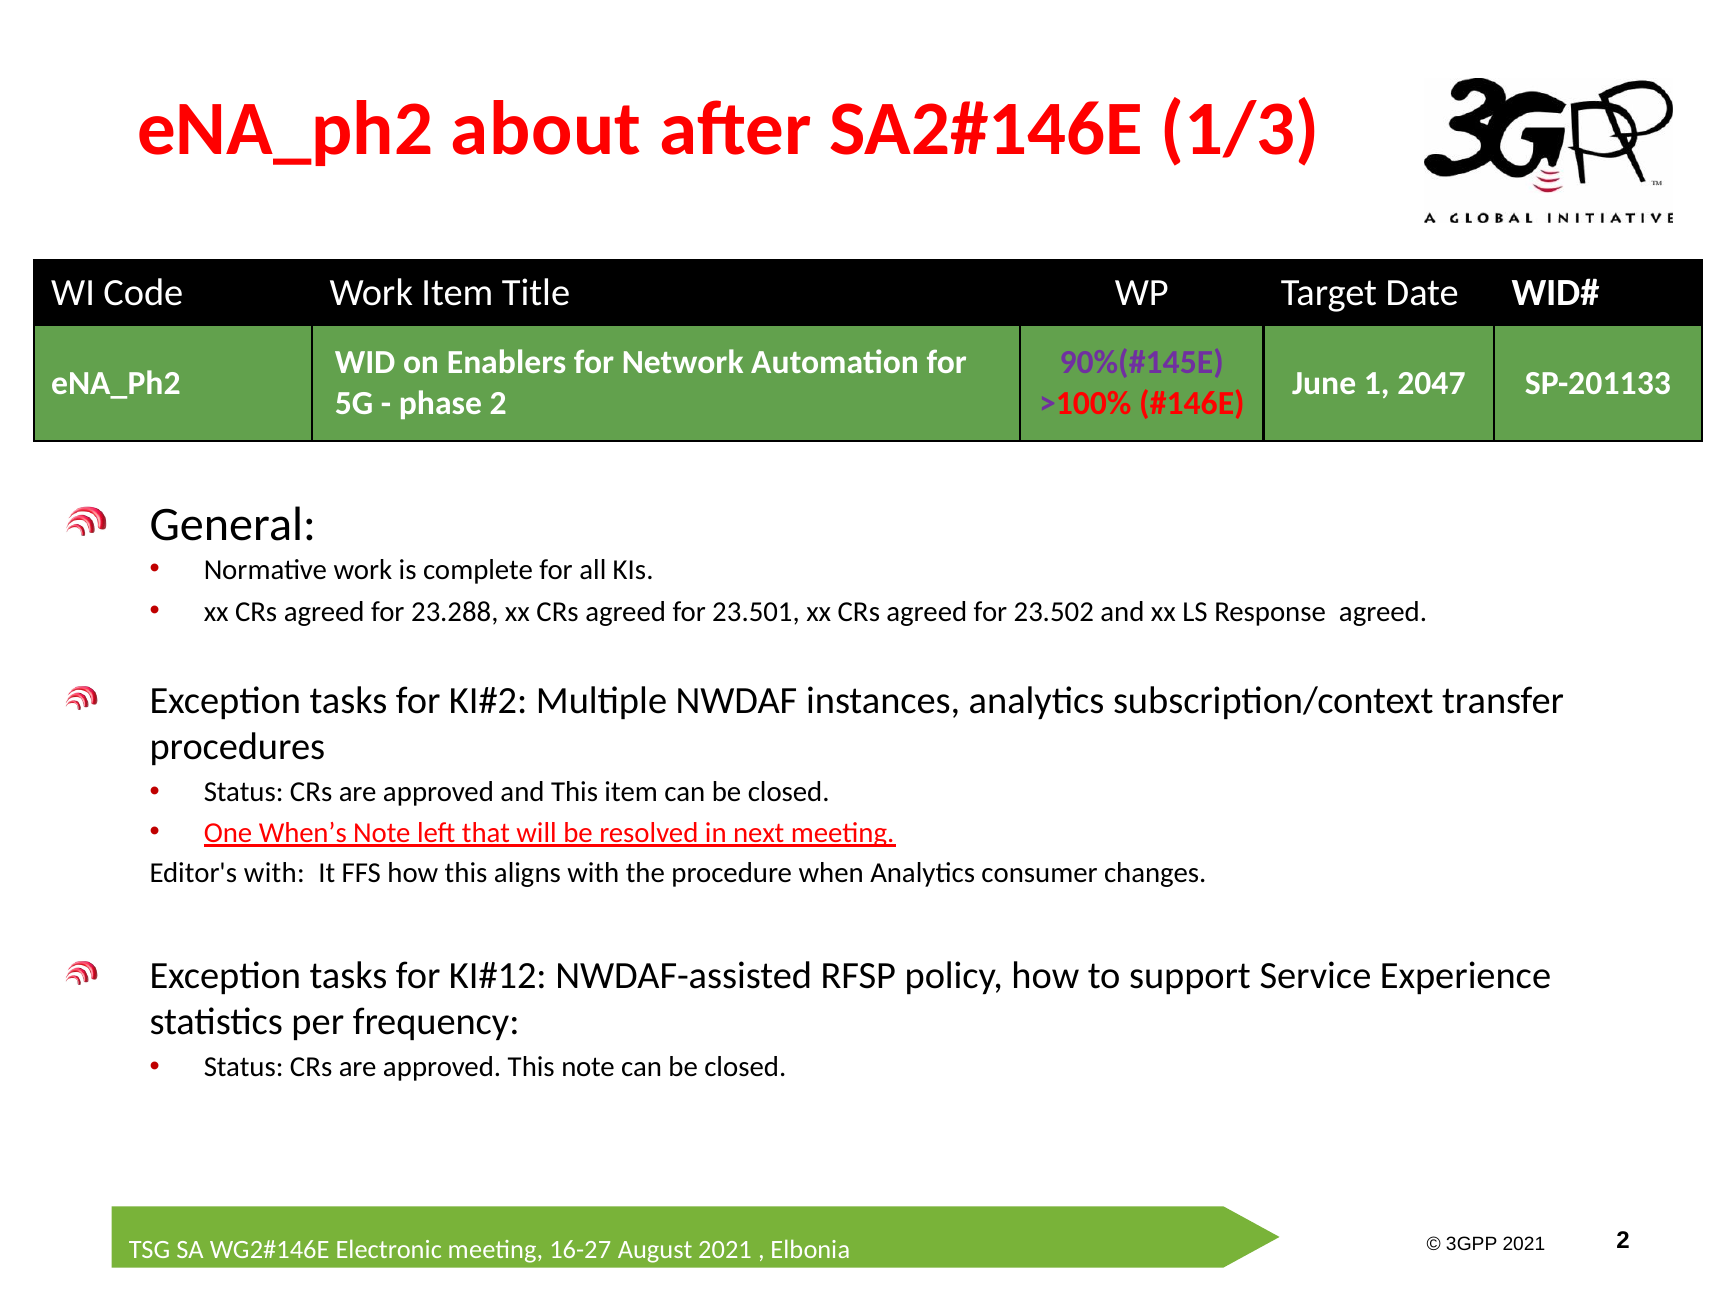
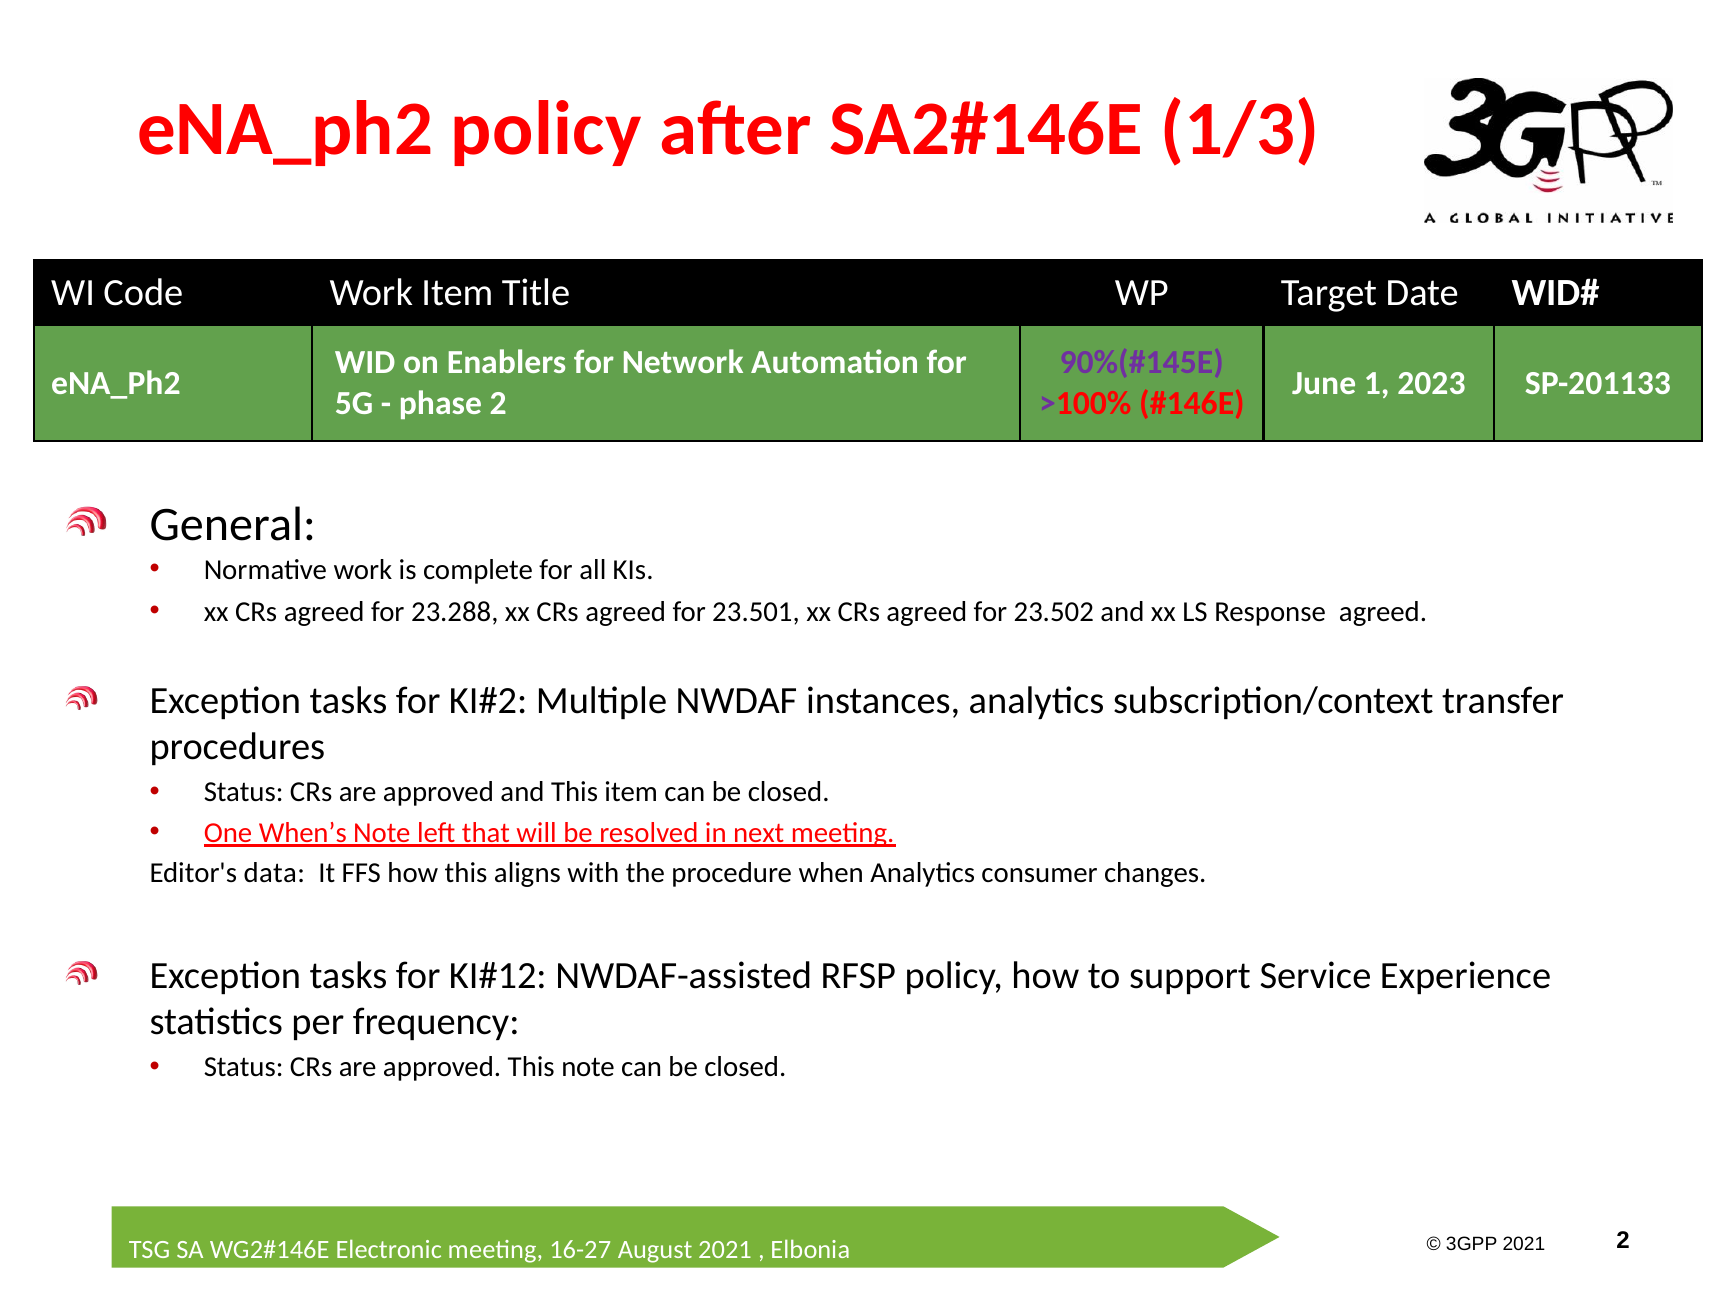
eNA_ph2 about: about -> policy (546, 129)
2047: 2047 -> 2023 (1431, 383)
Editor's with: with -> data (274, 873)
